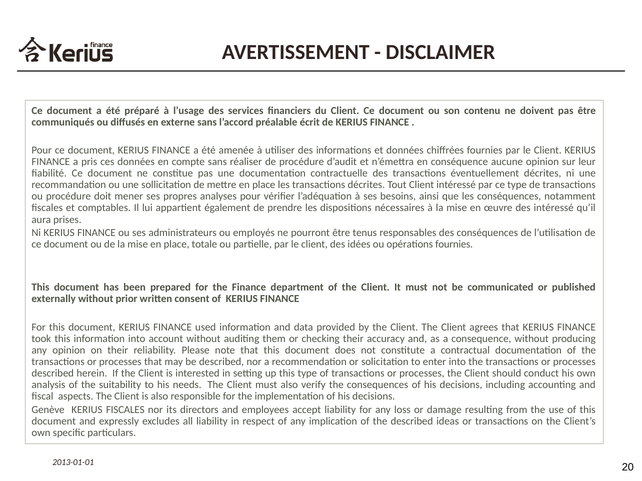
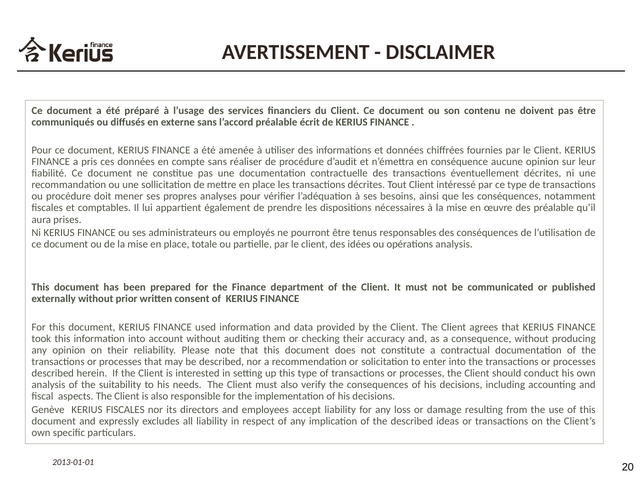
des intéressé: intéressé -> préalable (554, 208)
opérations fournies: fournies -> analysis (454, 245)
